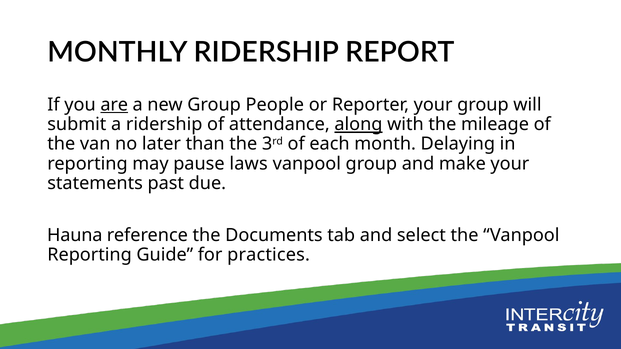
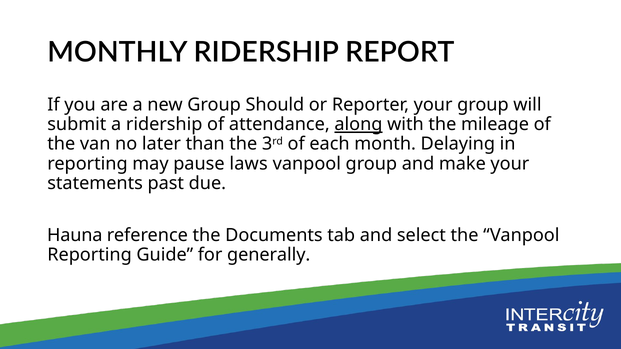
are underline: present -> none (114, 105)
People: People -> Should (275, 105)
practices: practices -> generally (269, 255)
